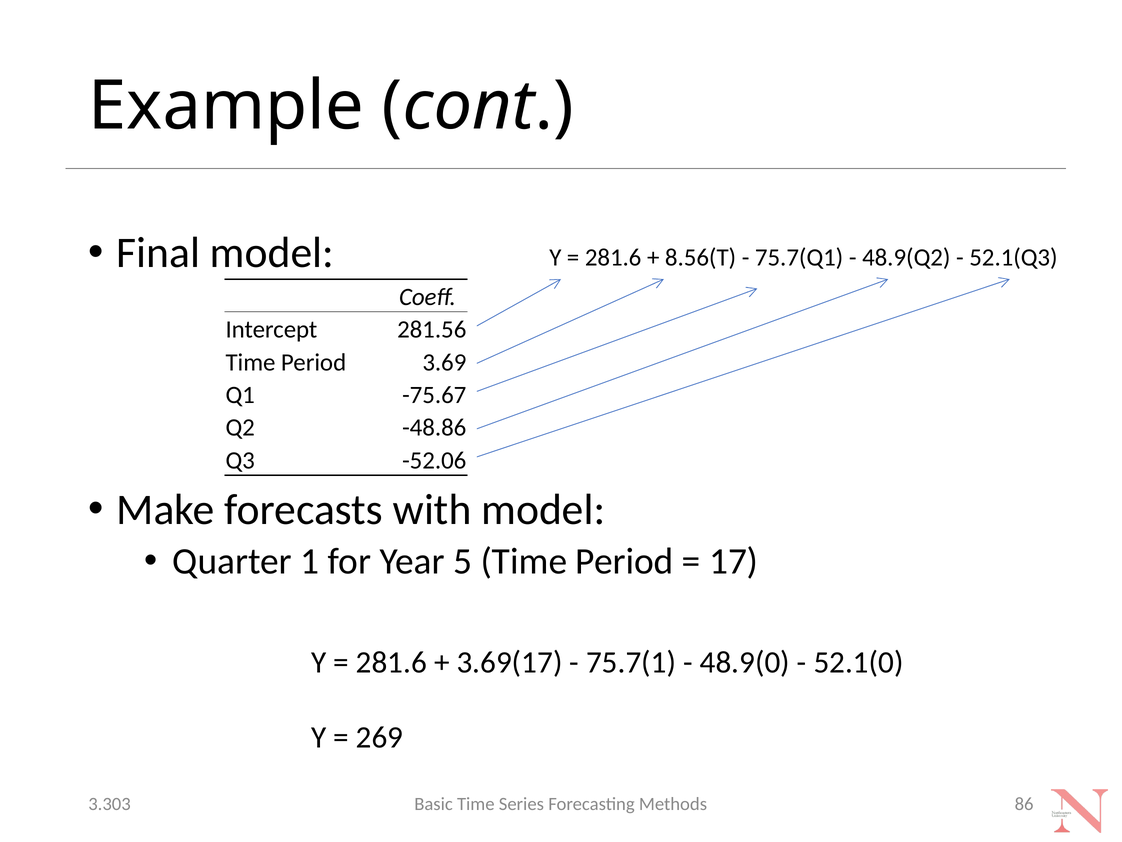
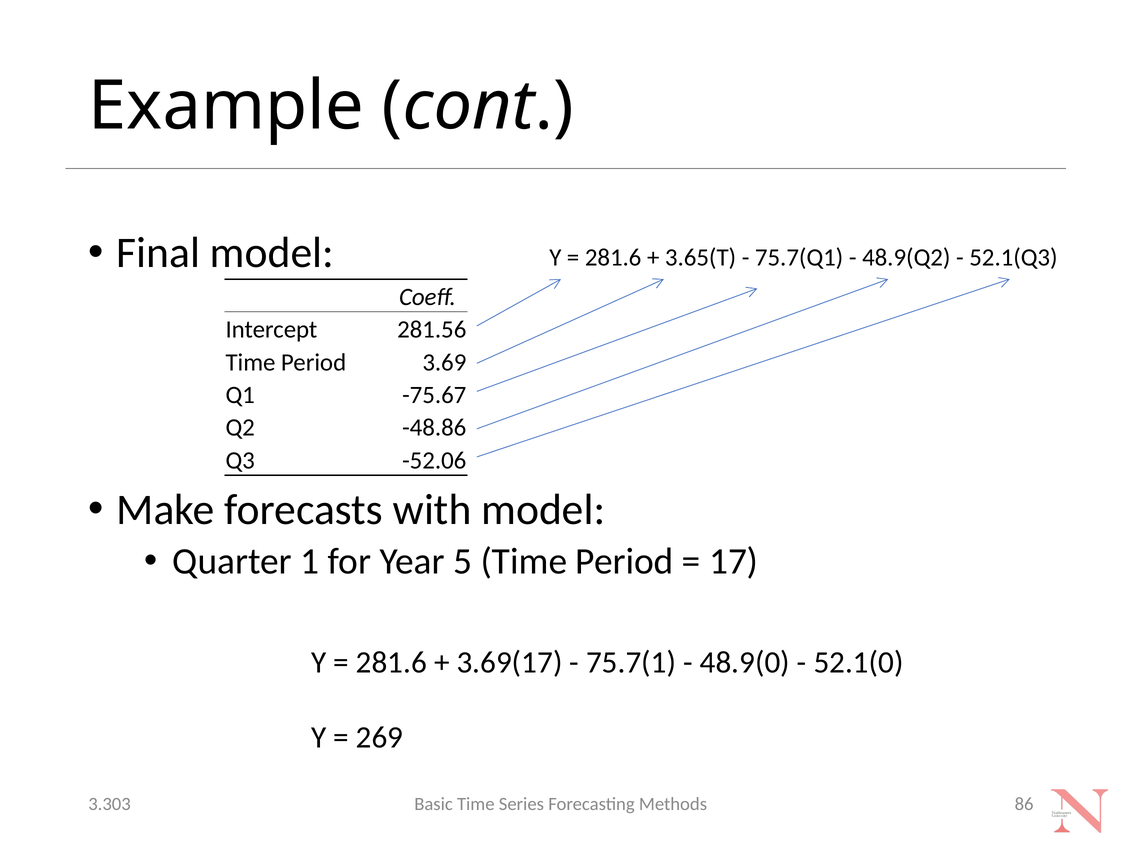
8.56(T: 8.56(T -> 3.65(T (701, 257)
